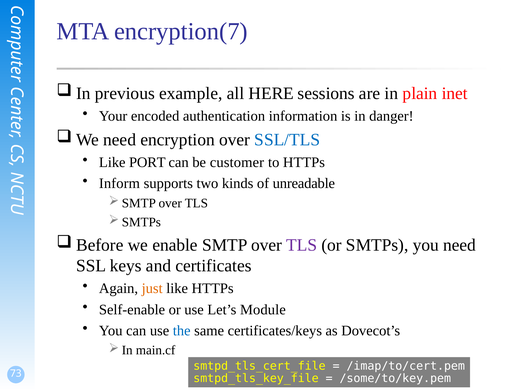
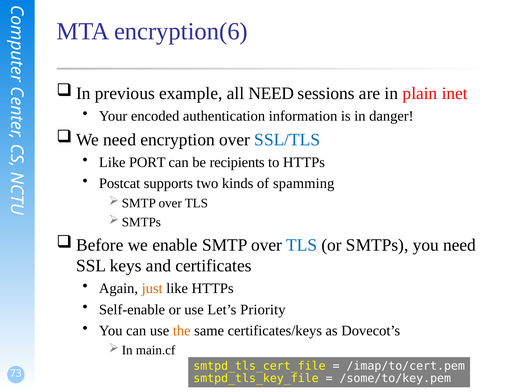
encryption(7: encryption(7 -> encryption(6 (181, 31)
all HERE: HERE -> NEED (271, 93)
customer: customer -> recipients (237, 162)
Inform: Inform -> Postcat (120, 183)
unreadable: unreadable -> spamming (304, 183)
TLS colour: purple -> blue (302, 245)
Module: Module -> Priority (263, 309)
the colour: blue -> orange (182, 330)
